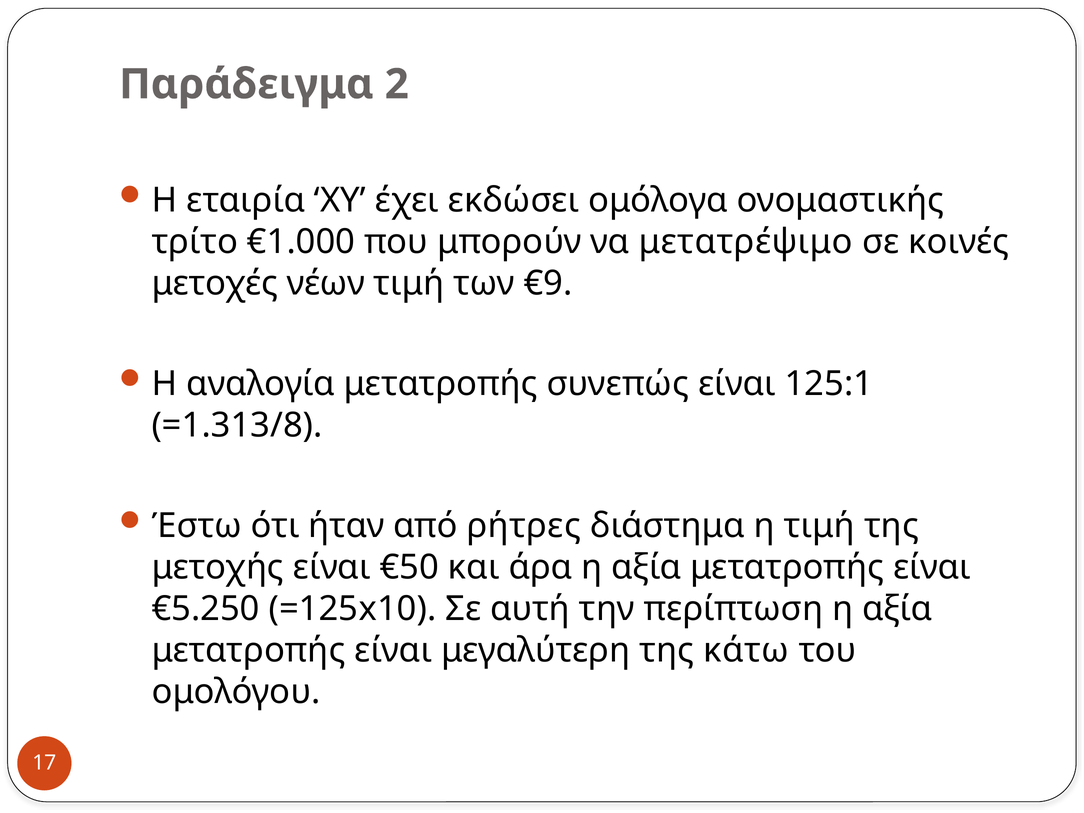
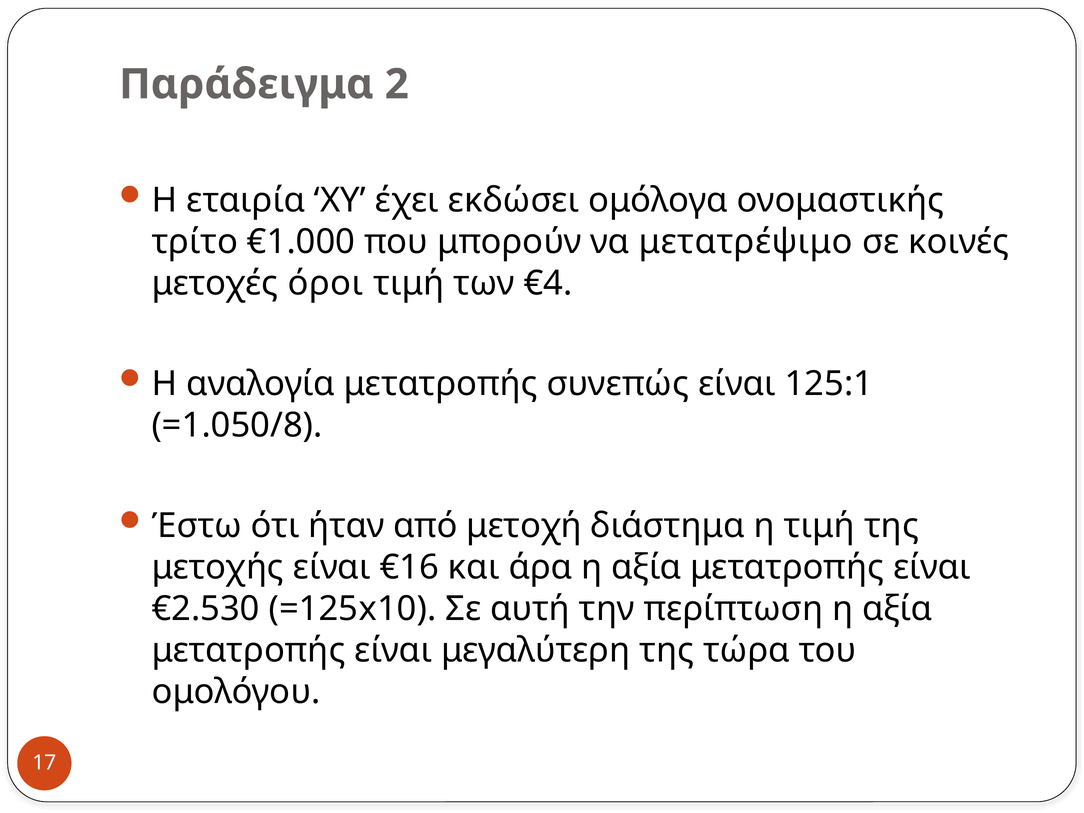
νέων: νέων -> όροι (325, 283)
€9: €9 -> €4 (548, 283)
=1.313/8: =1.313/8 -> =1.050/8 (237, 425)
ρήτρες: ρήτρες -> μετοχή (524, 526)
€50: €50 -> €16 (409, 567)
€5.250: €5.250 -> €2.530 (206, 609)
κάτω: κάτω -> τώρα (746, 650)
